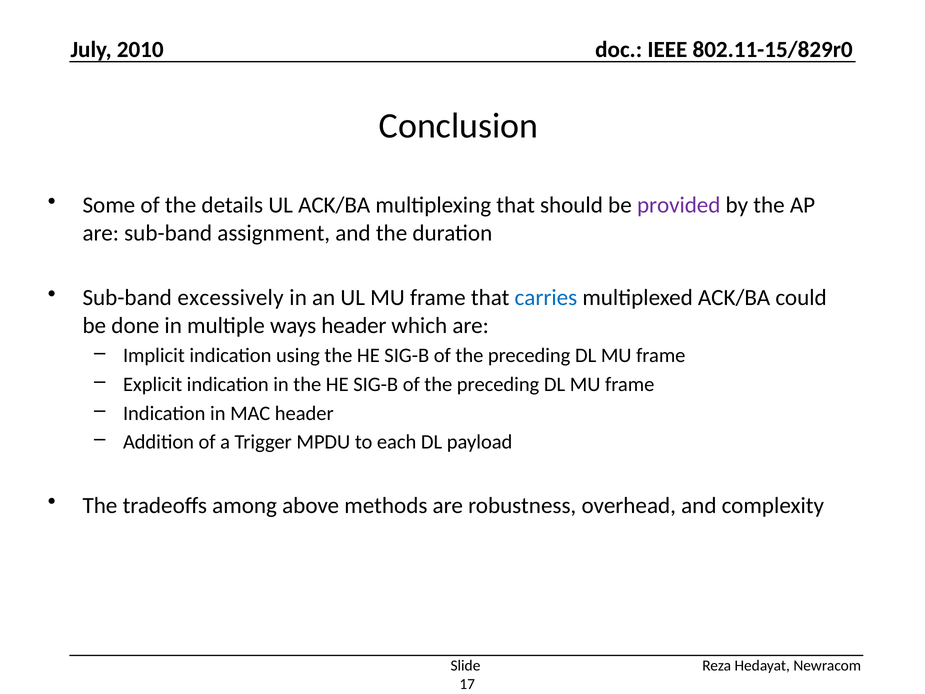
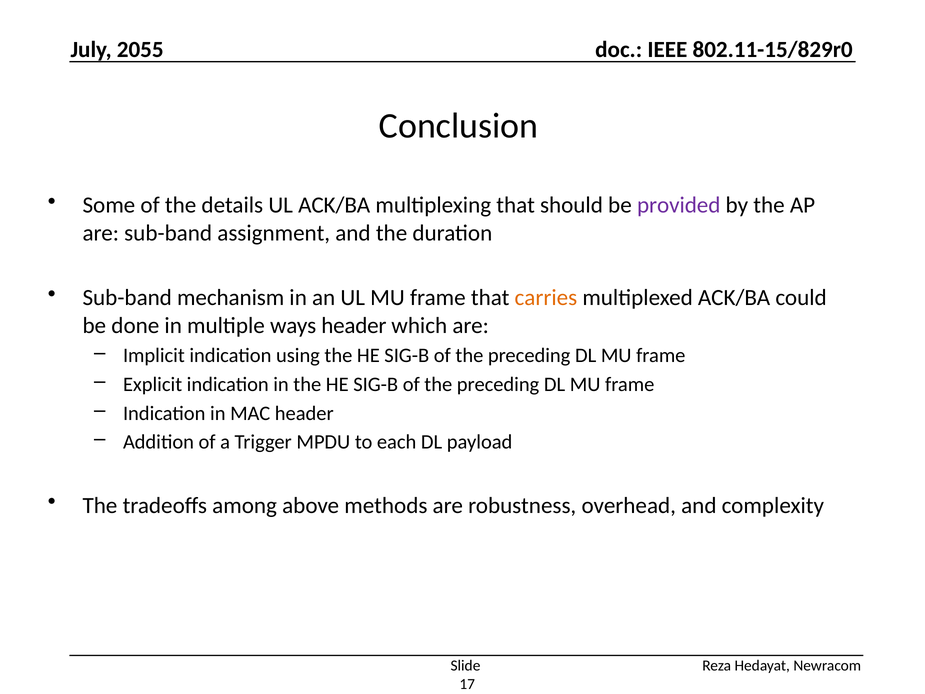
2010: 2010 -> 2055 (140, 49)
excessively: excessively -> mechanism (231, 298)
carries colour: blue -> orange (546, 298)
